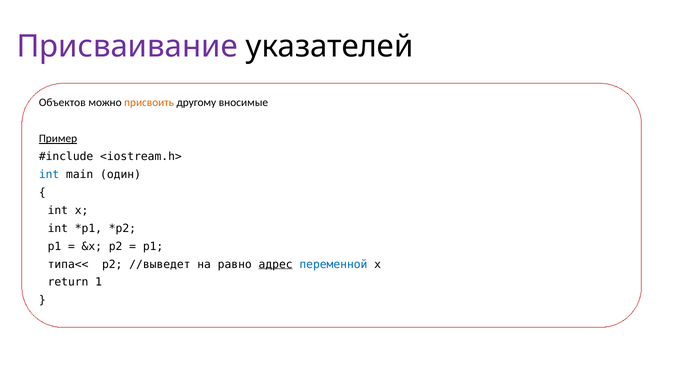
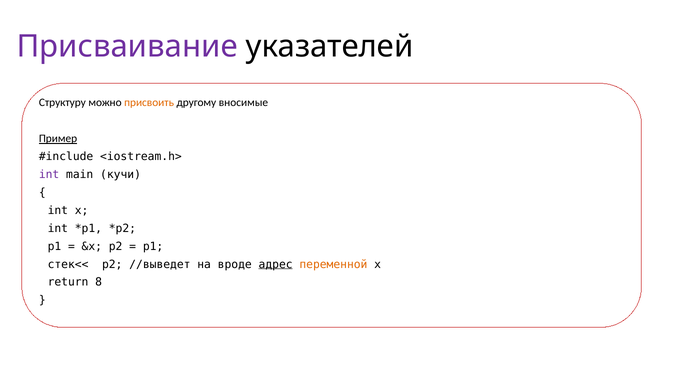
Объектов: Объектов -> Структуру (62, 103)
int colour: blue -> purple (49, 175)
один: один -> кучи (121, 175)
типа<<: типа<< -> стек<< (68, 265)
равно: равно -> вроде (235, 265)
переменной colour: blue -> orange (333, 265)
return 1: 1 -> 8 (99, 283)
